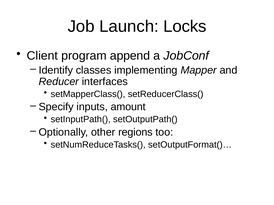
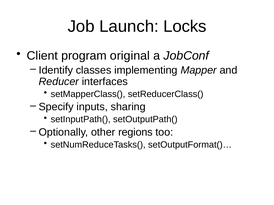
append: append -> original (130, 56)
amount: amount -> sharing (128, 107)
